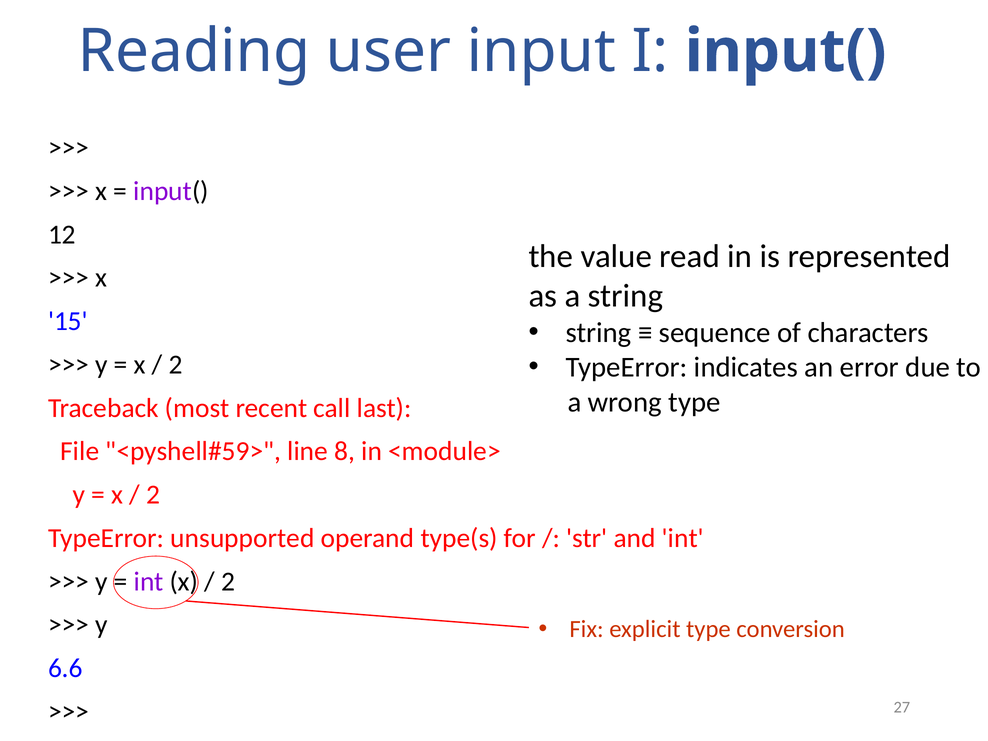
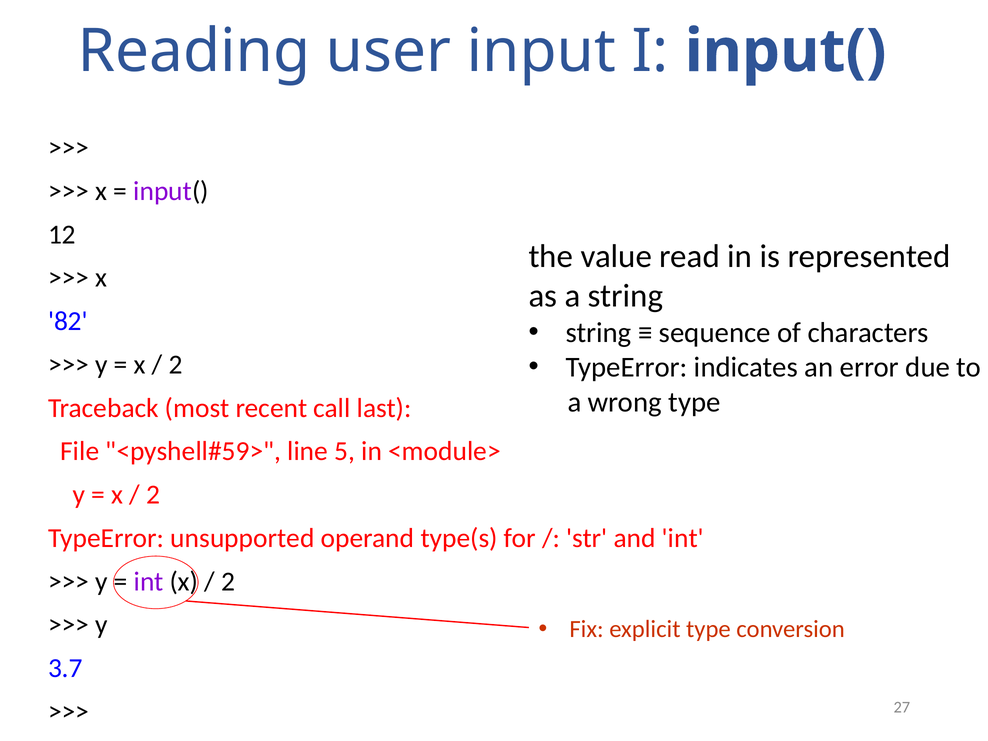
15: 15 -> 82 (68, 321)
8: 8 -> 5 (345, 451)
6.6: 6.6 -> 3.7 (65, 668)
